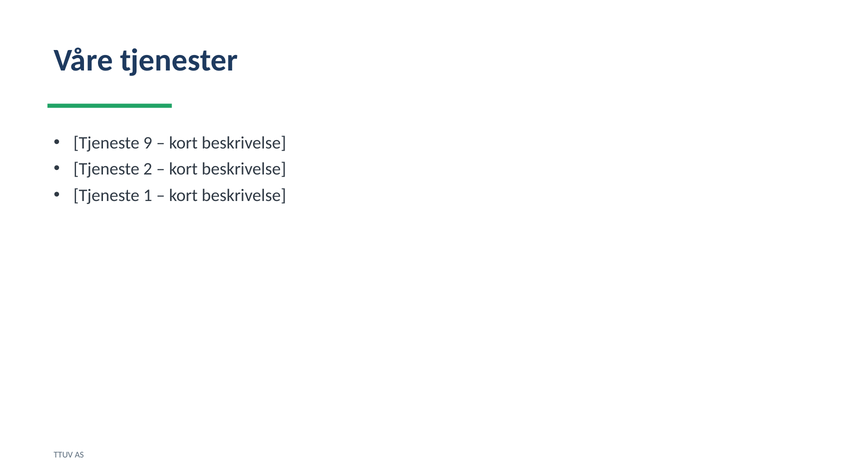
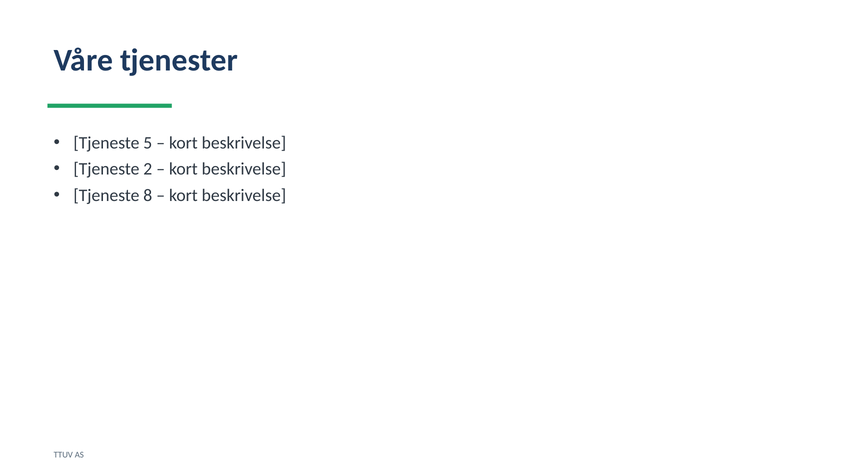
9: 9 -> 5 (148, 143)
1: 1 -> 8 (148, 195)
